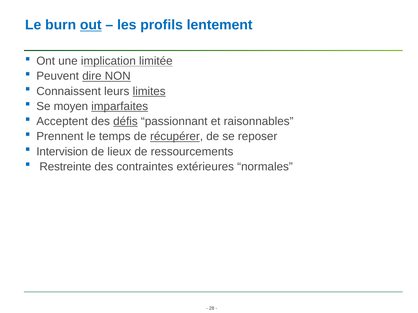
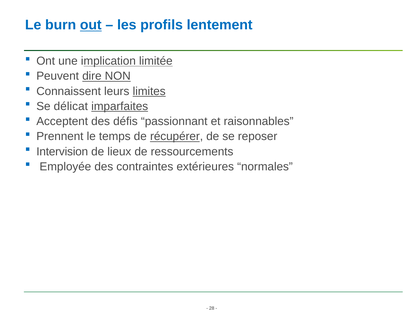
moyen: moyen -> délicat (71, 106)
défis underline: present -> none (125, 122)
Restreinte: Restreinte -> Employée (65, 167)
